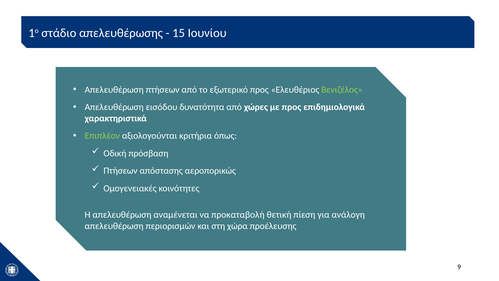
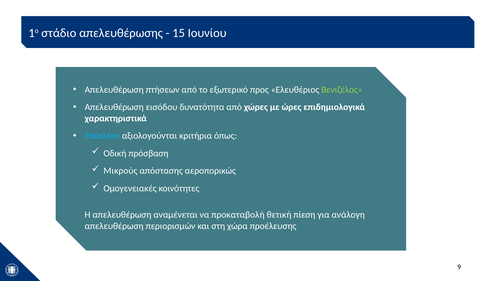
με προς: προς -> ώρες (291, 107)
Επιπλέον colour: light green -> light blue (102, 136)
Πτήσεων: Πτήσεων -> Μικρούς (120, 171)
